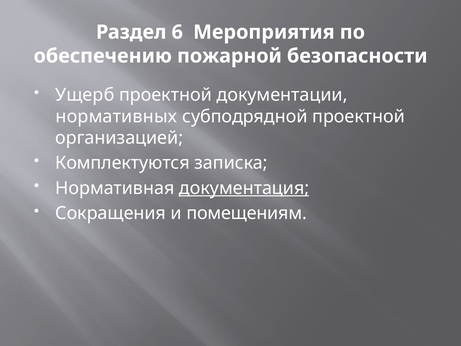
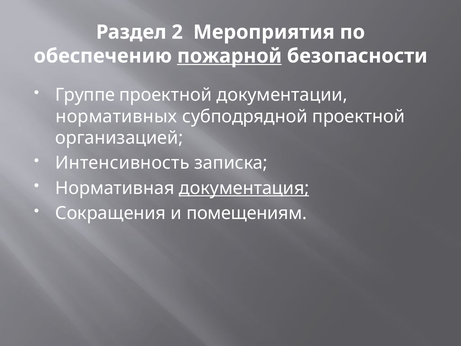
6: 6 -> 2 (177, 32)
пожарной underline: none -> present (229, 56)
Ущерб: Ущерб -> Группе (85, 95)
Комплектуются: Комплектуются -> Интенсивность (122, 163)
